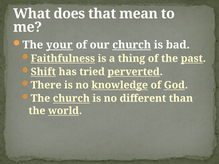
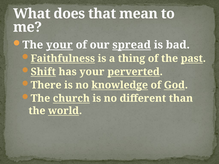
our church: church -> spread (132, 45)
has tried: tried -> your (92, 72)
